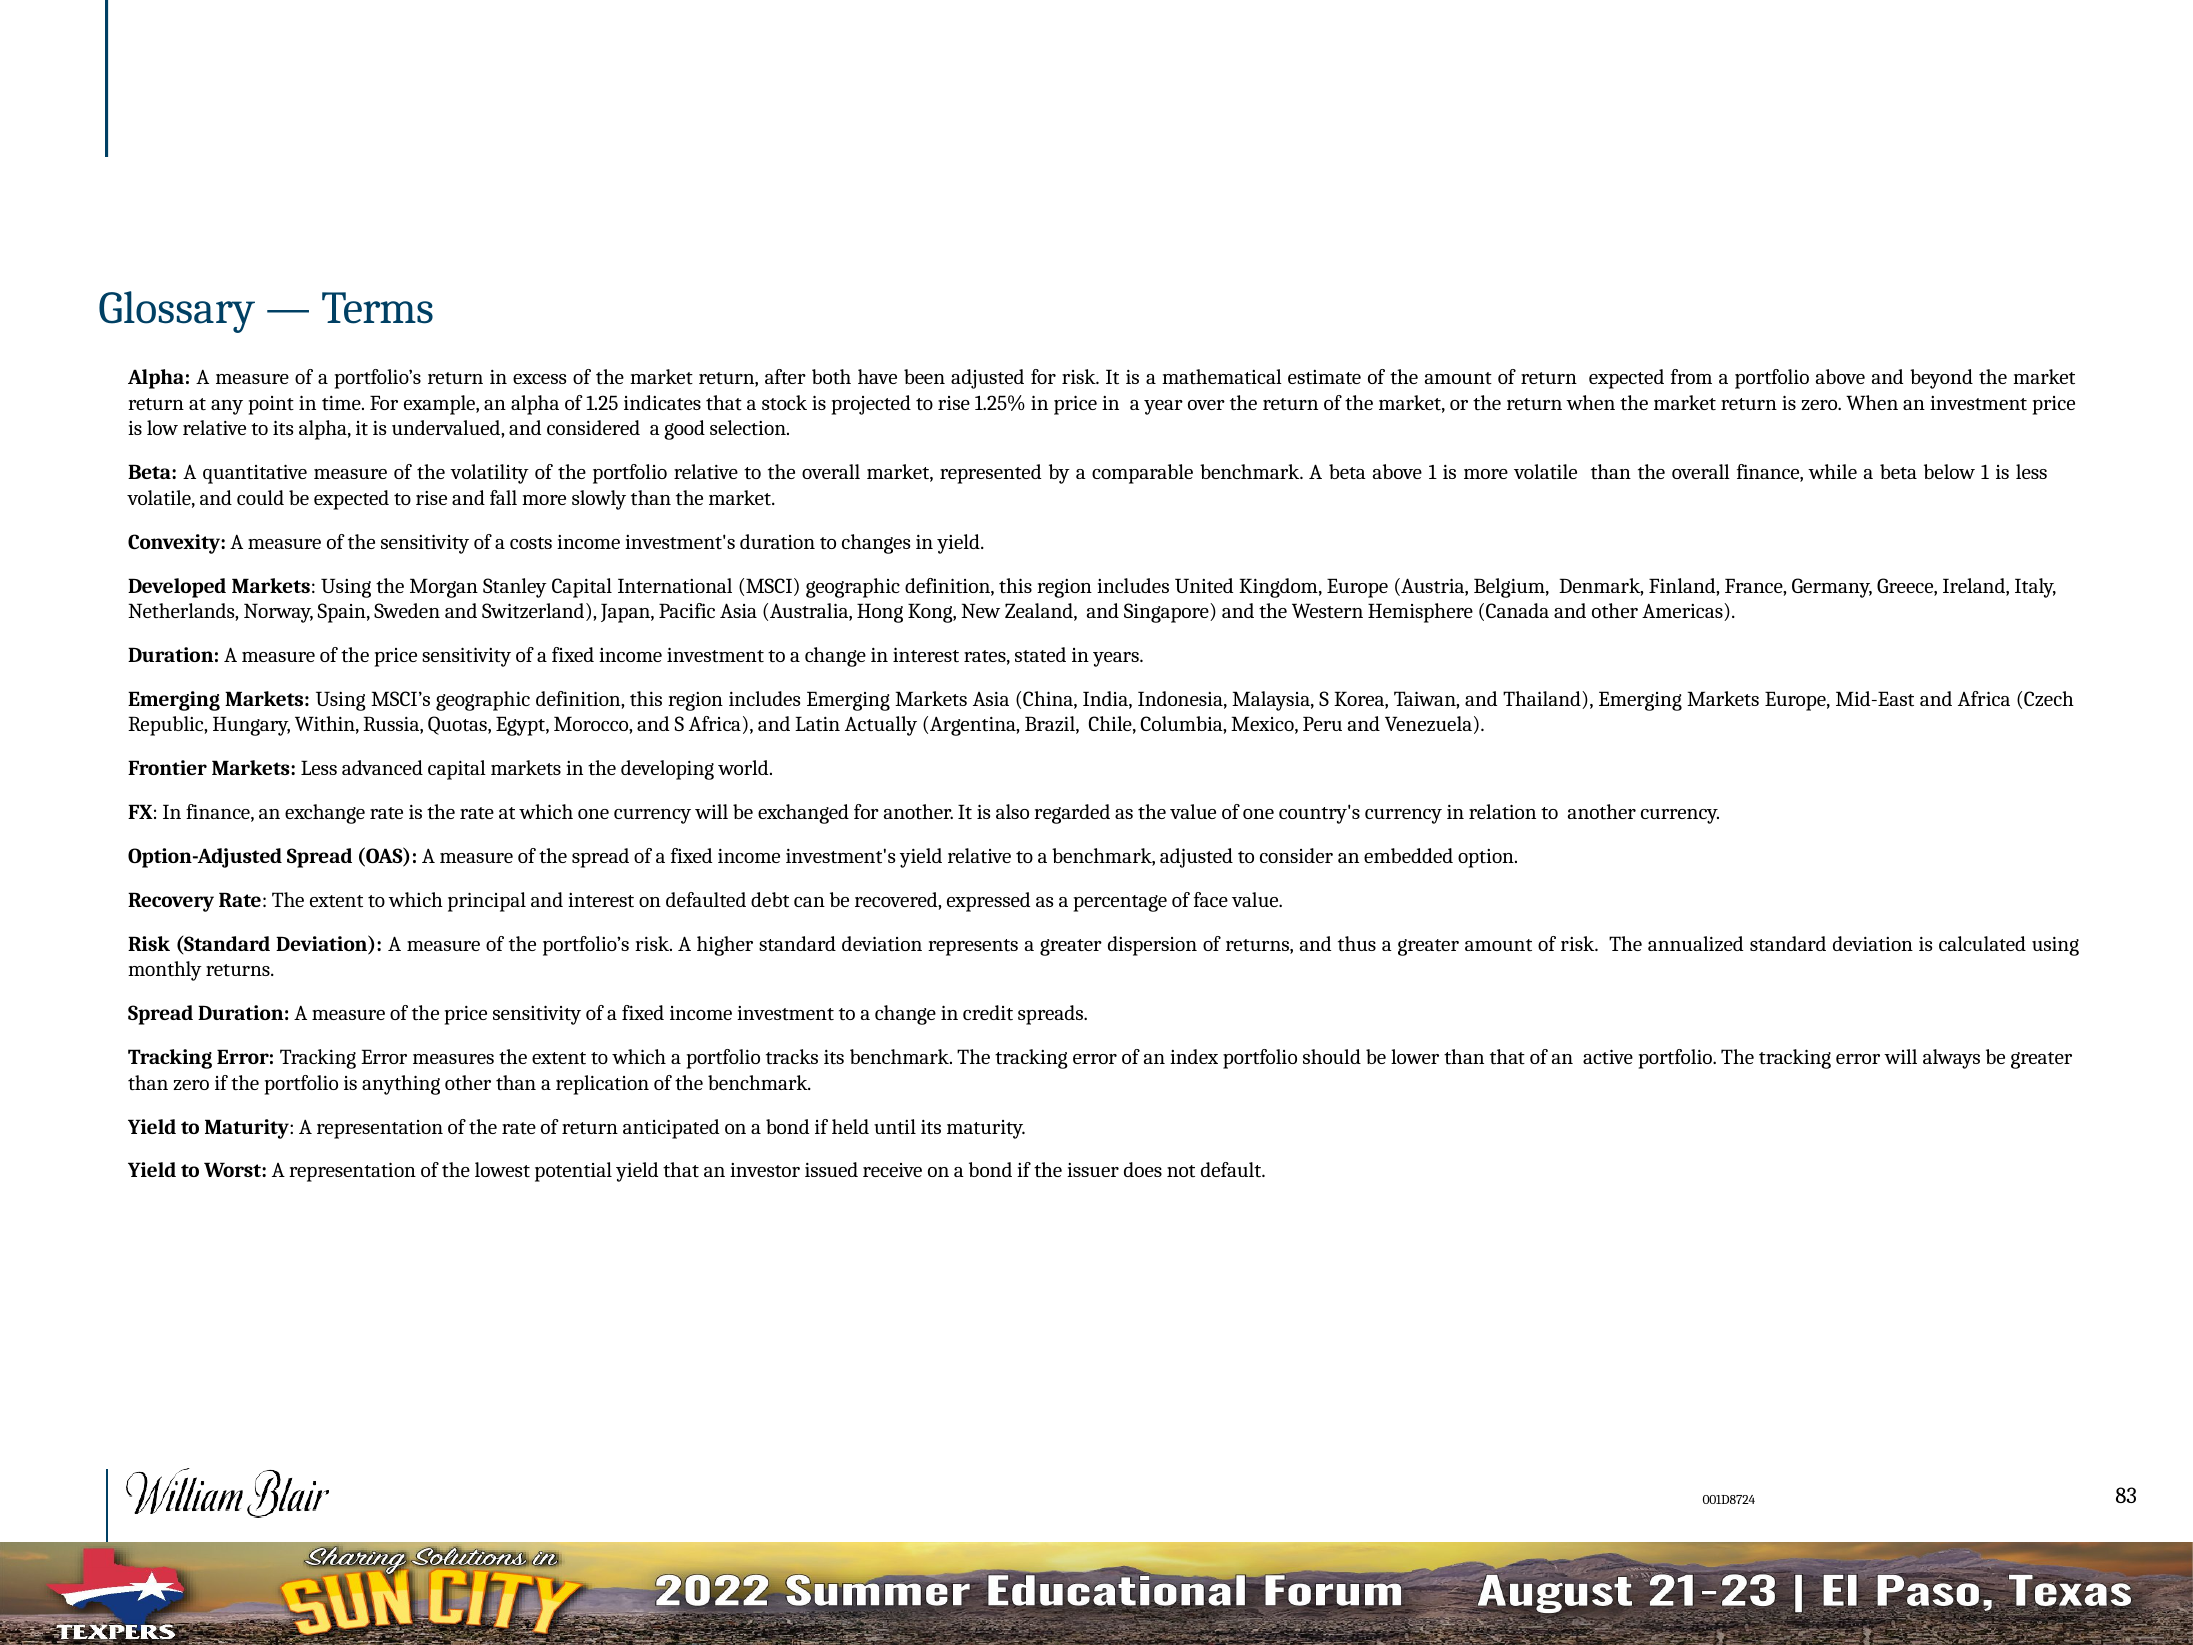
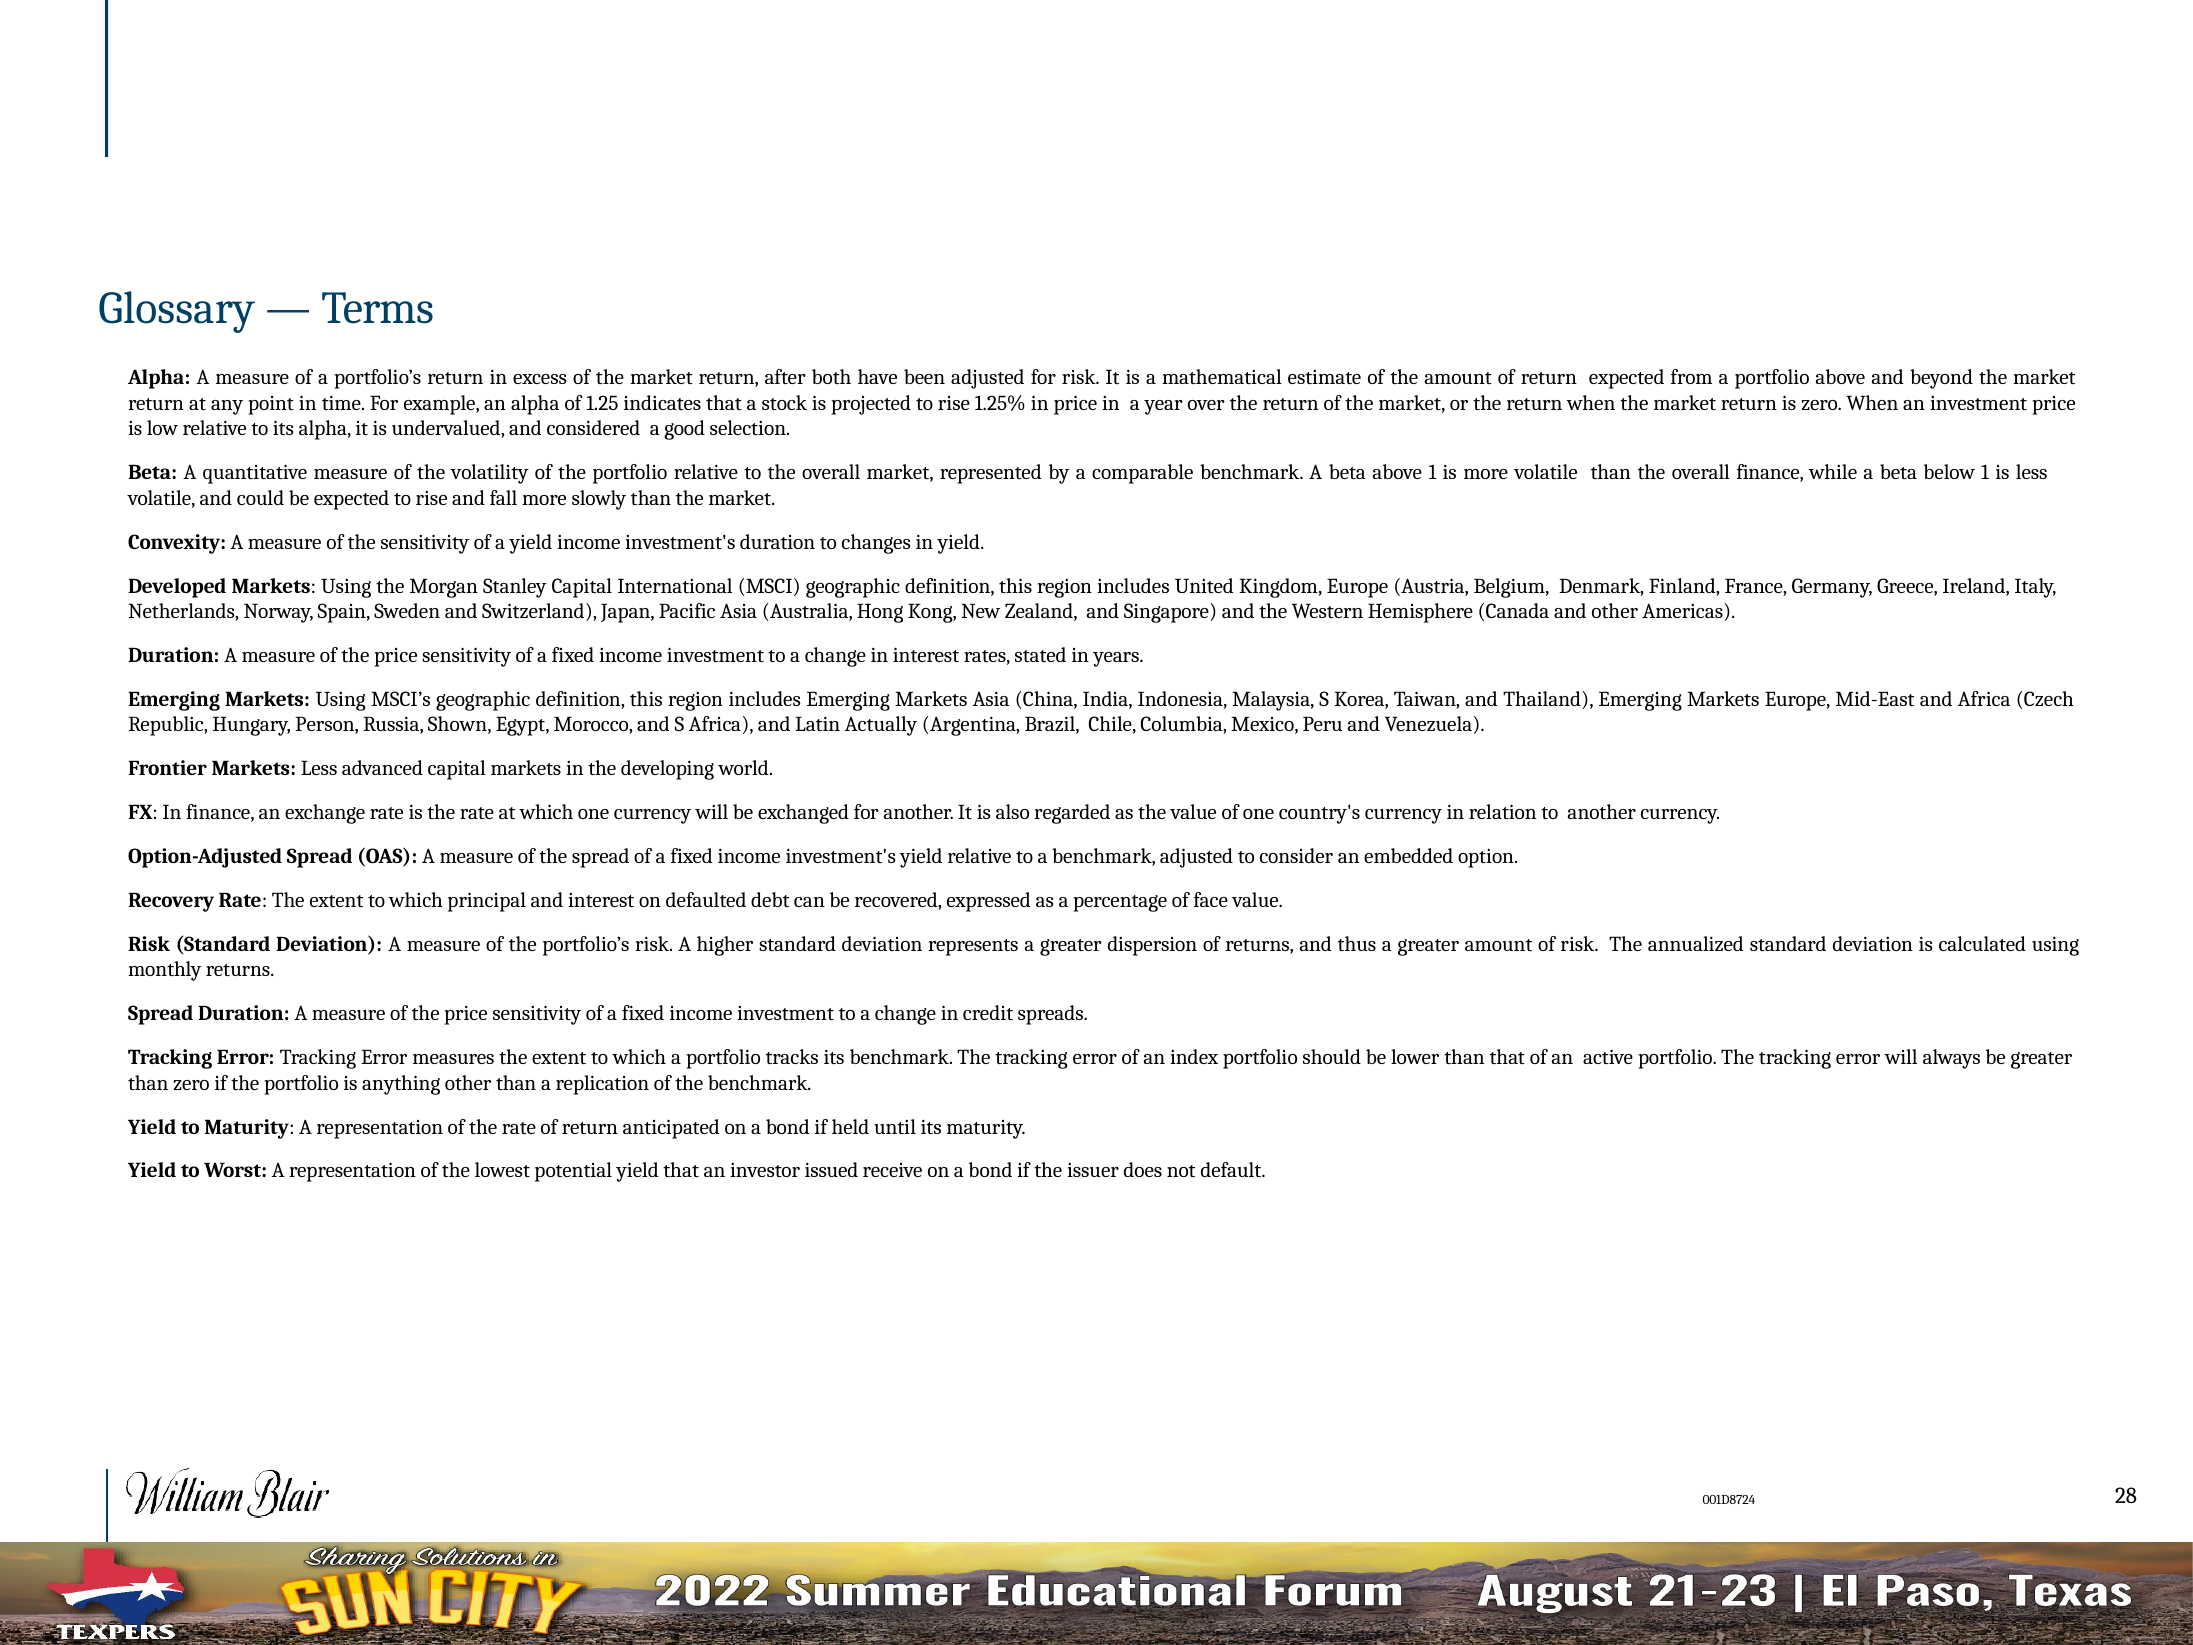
a costs: costs -> yield (531, 542)
Within: Within -> Person (327, 725)
Quotas: Quotas -> Shown (460, 725)
83: 83 -> 28 (2126, 1495)
